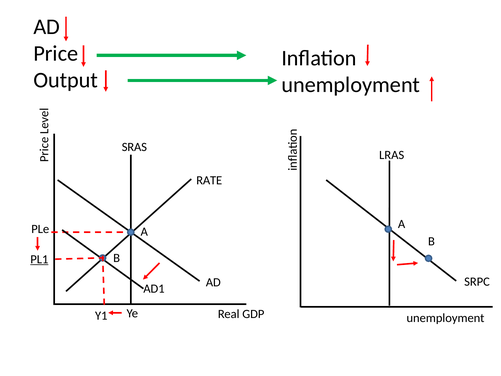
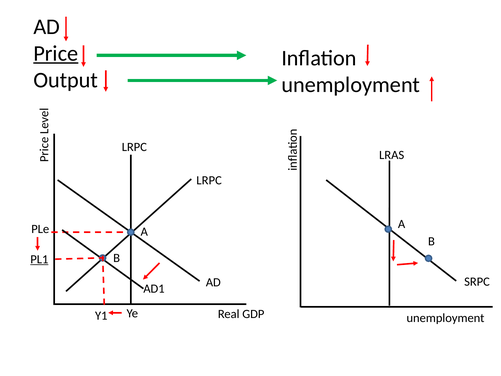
Price underline: none -> present (56, 53)
SRAS: SRAS -> LRPC (134, 147)
RATE: RATE -> LRPC (209, 180)
